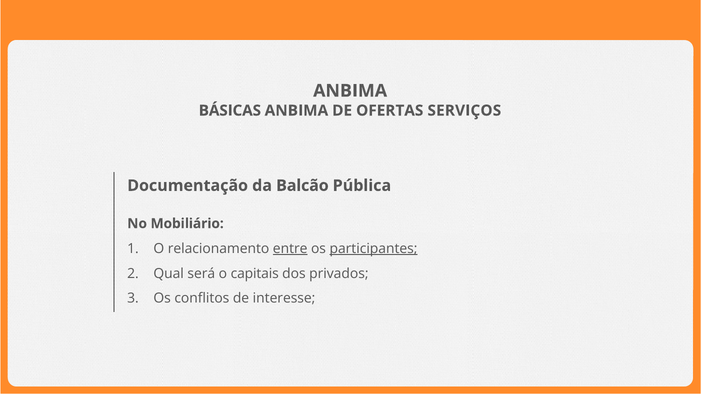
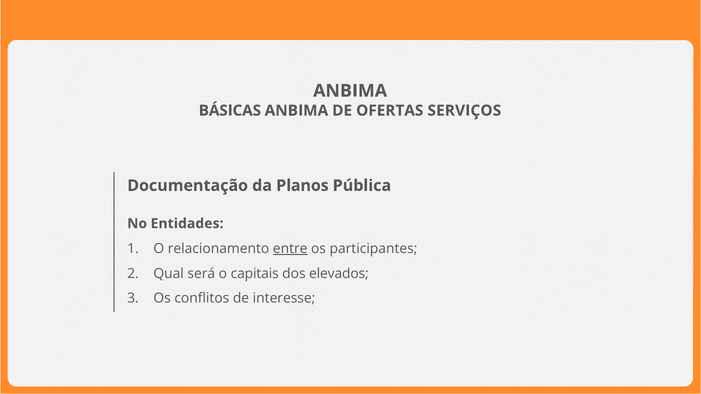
Balcão: Balcão -> Planos (302, 186)
Mobiliário: Mobiliário -> Entidades (187, 224)
participantes underline: present -> none (373, 249)
privados: privados -> elevados (339, 274)
